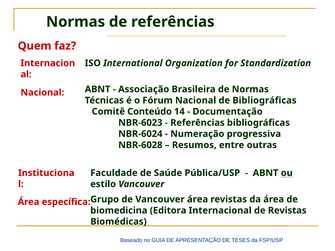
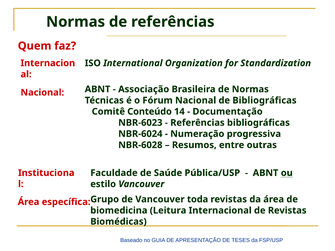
Vancouver área: área -> toda (198, 199)
Editora: Editora -> Leitura (168, 211)
